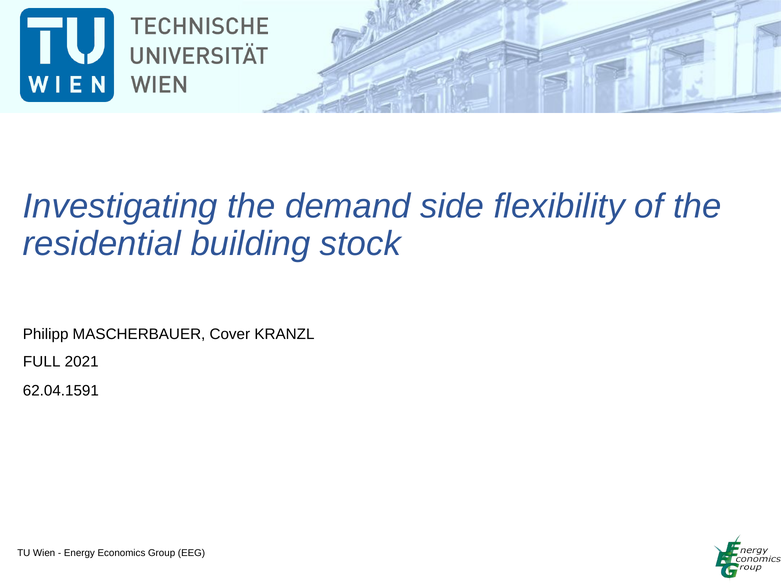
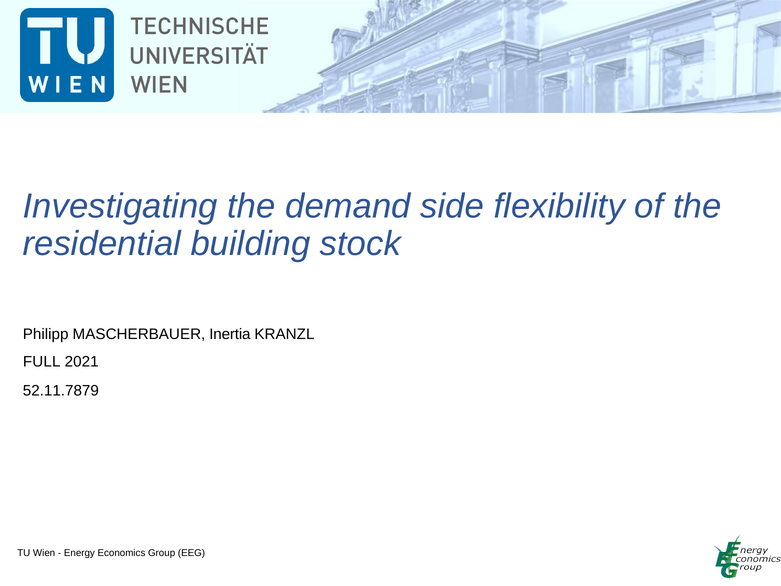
Cover: Cover -> Inertia (230, 334)
62.04.1591: 62.04.1591 -> 52.11.7879 (61, 391)
